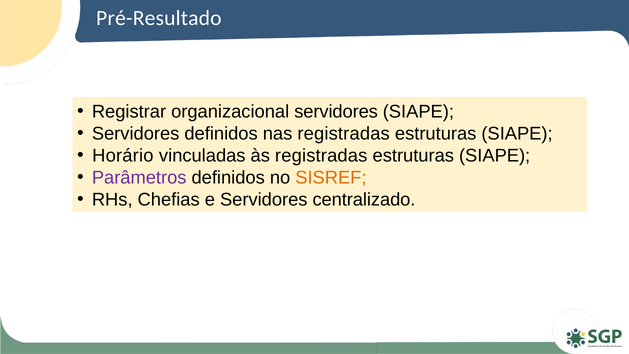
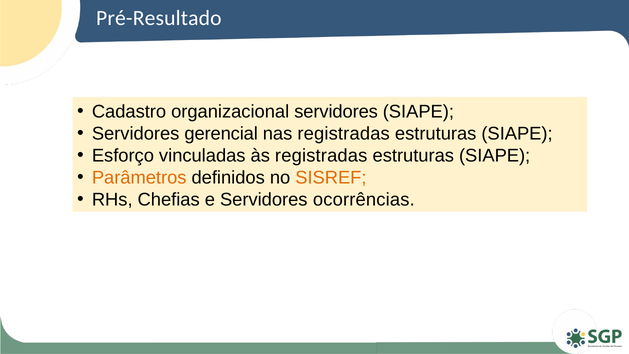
Registrar: Registrar -> Cadastro (129, 111)
Servidores definidos: definidos -> gerencial (221, 134)
Horário: Horário -> Esforço (123, 156)
Parâmetros colour: purple -> orange (139, 178)
centralizado: centralizado -> ocorrências (364, 200)
